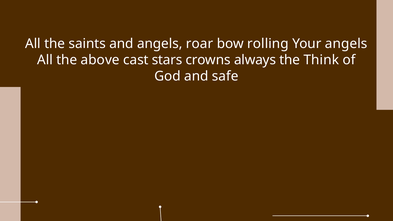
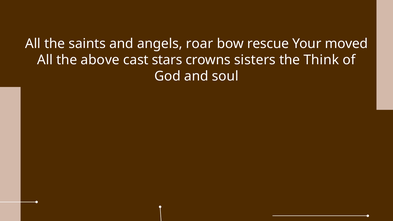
rolling: rolling -> rescue (268, 44)
Your angels: angels -> moved (346, 44)
always: always -> sisters (255, 60)
safe: safe -> soul (225, 76)
